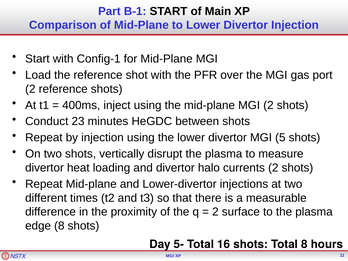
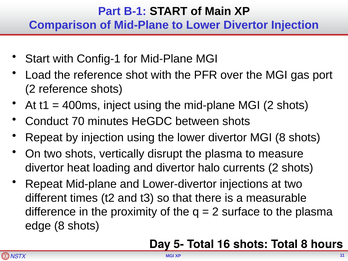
23: 23 -> 70 (78, 121)
MGI 5: 5 -> 8 (280, 138)
